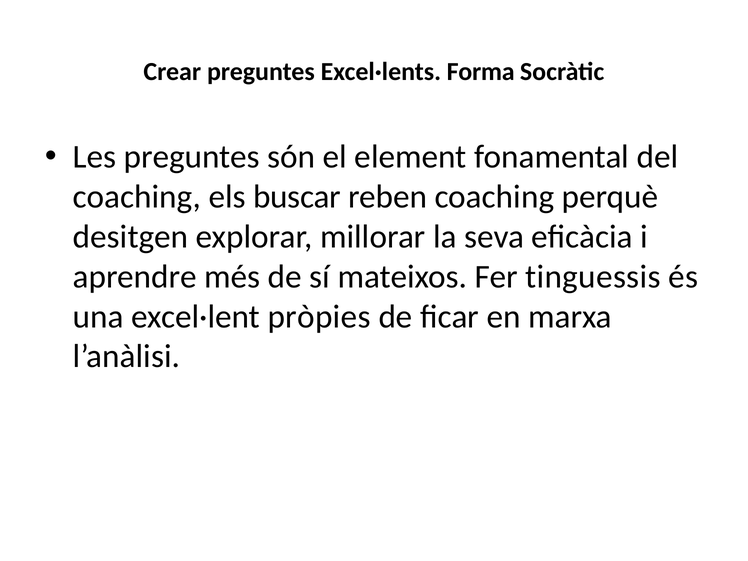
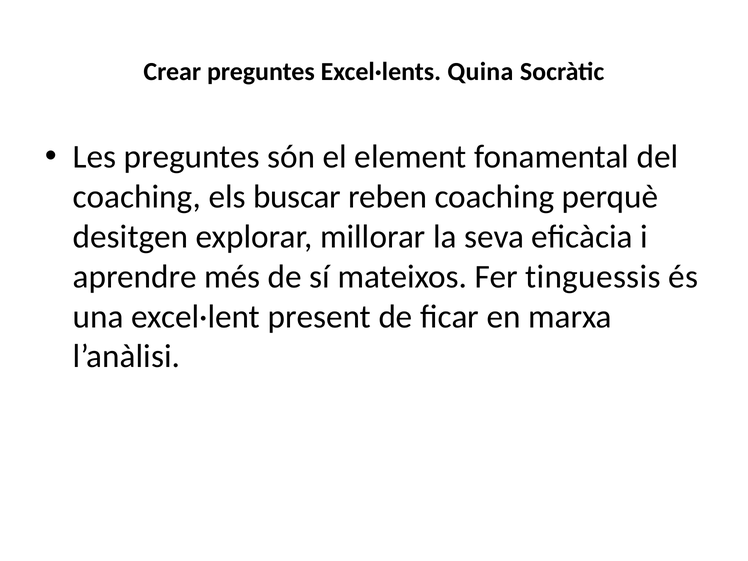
Forma: Forma -> Quina (480, 72)
pròpies: pròpies -> present (319, 317)
